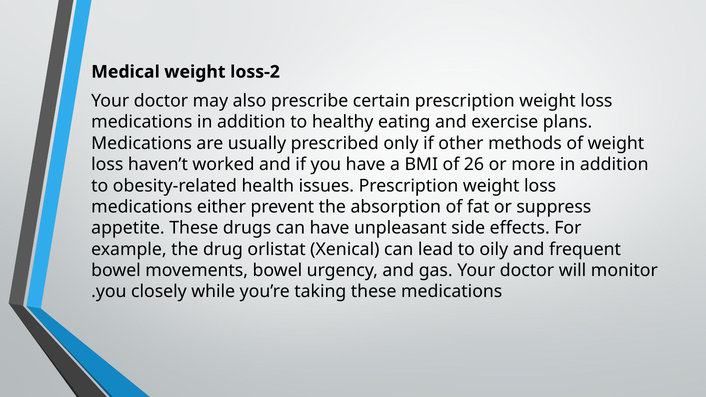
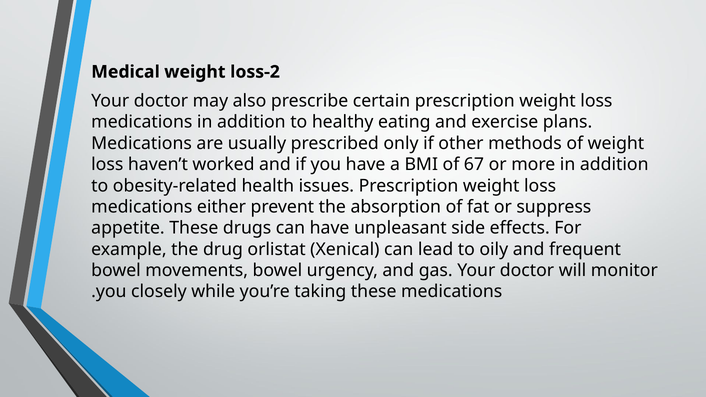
26: 26 -> 67 (474, 165)
